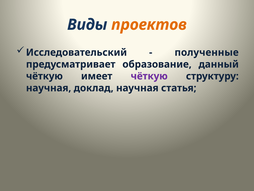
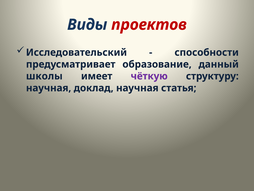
проектов colour: orange -> red (149, 25)
полученные: полученные -> способности (207, 52)
чёткую: чёткую -> школы (44, 76)
